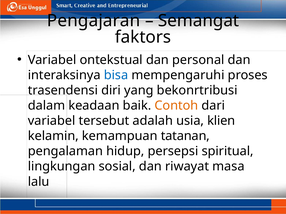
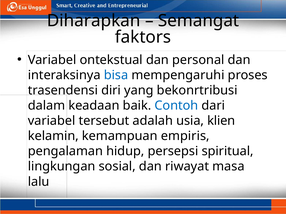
Pengajaran: Pengajaran -> Diharapkan (94, 21)
Contoh colour: orange -> blue (176, 106)
tatanan: tatanan -> empiris (185, 136)
